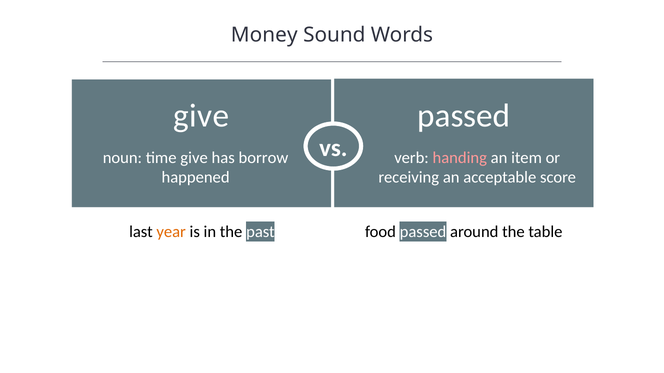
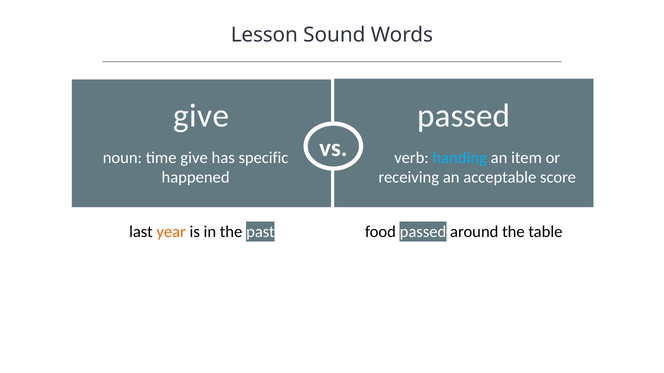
Money: Money -> Lesson (264, 35)
borrow: borrow -> specific (263, 158)
handing colour: pink -> light blue (460, 158)
